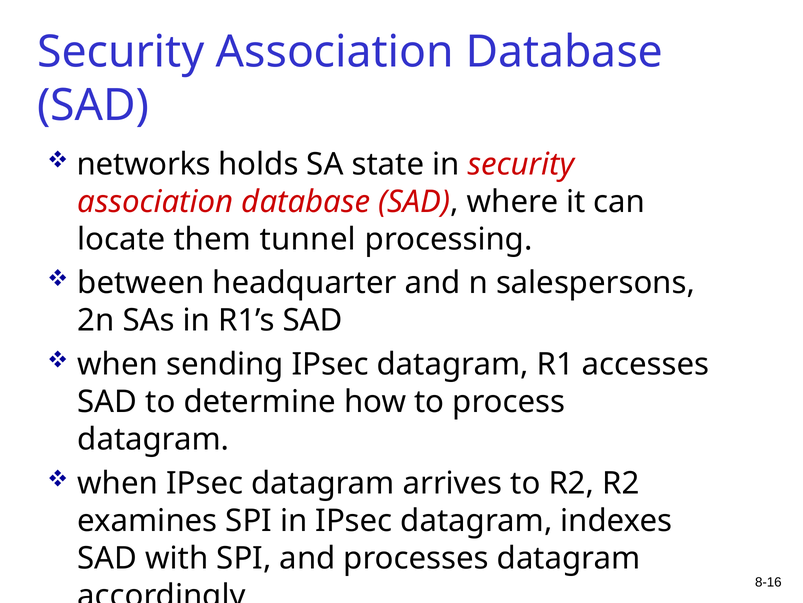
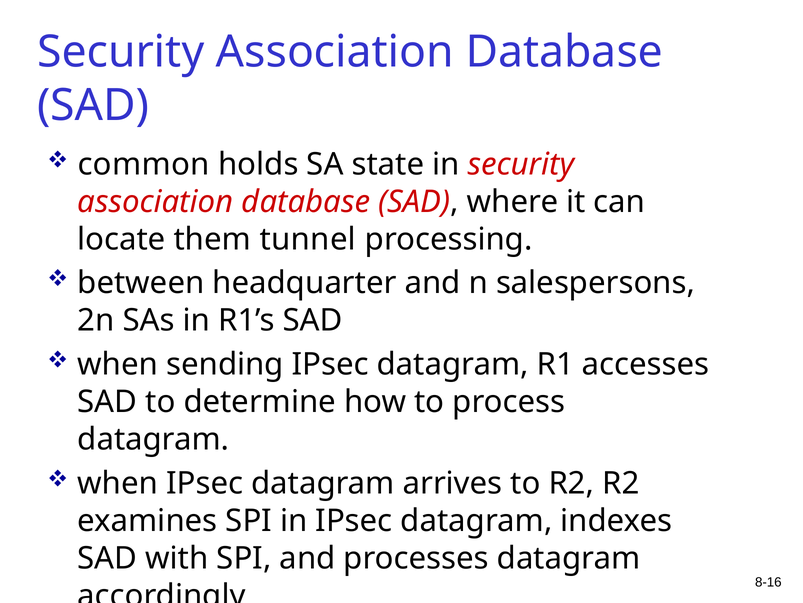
networks: networks -> common (144, 164)
